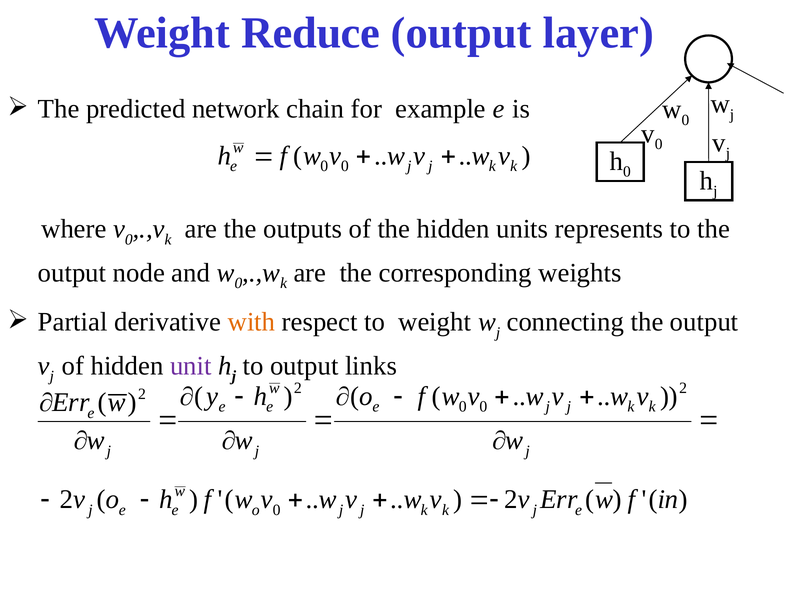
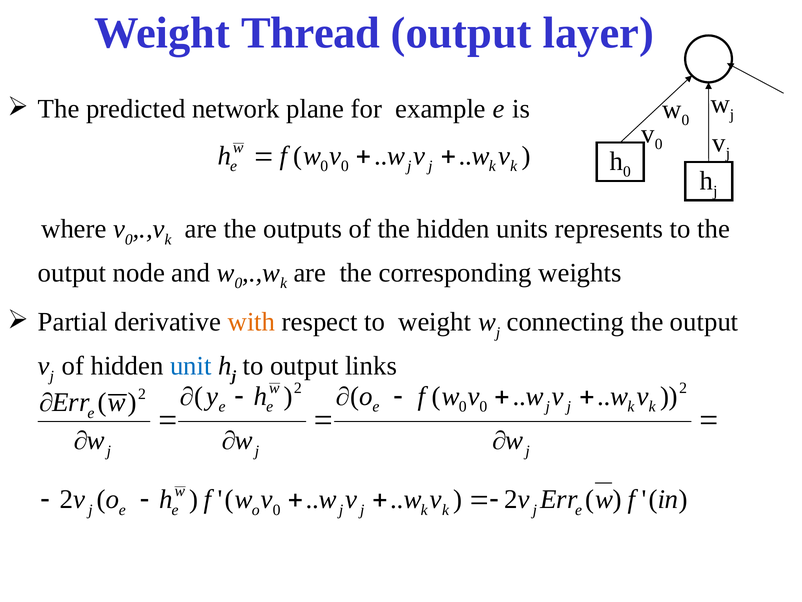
Reduce: Reduce -> Thread (311, 33)
chain: chain -> plane (315, 109)
unit colour: purple -> blue (191, 366)
